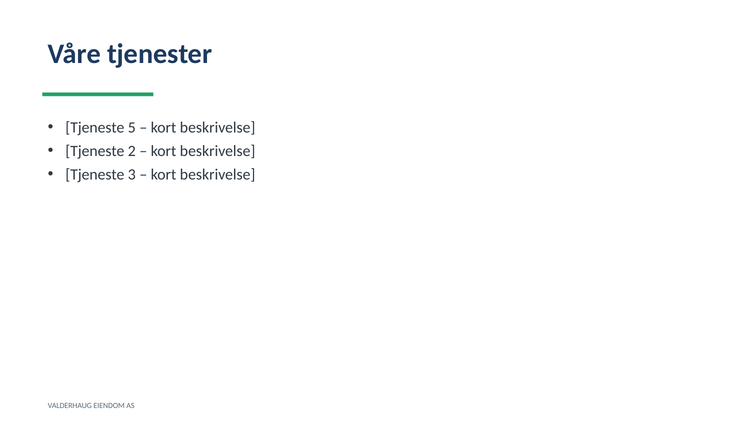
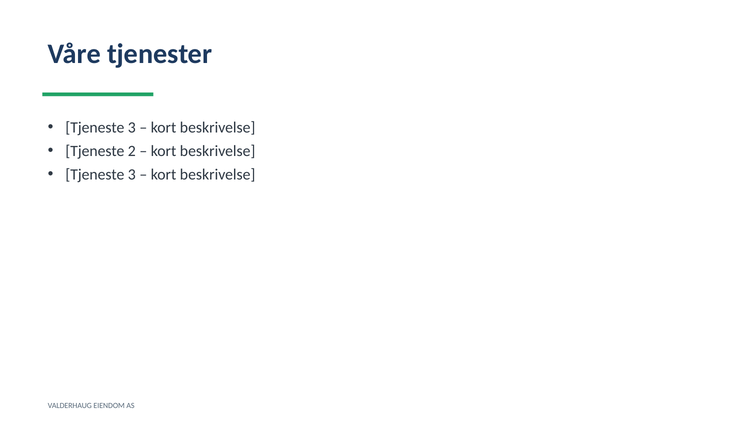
5: 5 -> 3 (132, 127)
